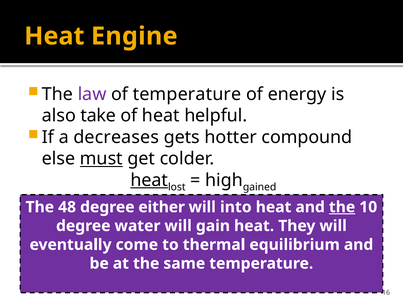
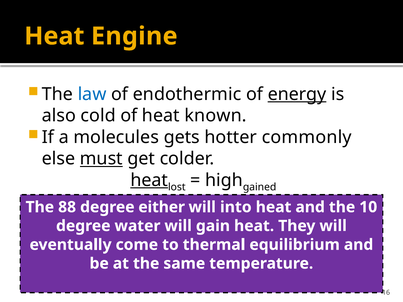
law colour: purple -> blue (92, 94)
of temperature: temperature -> endothermic (187, 94)
energy underline: none -> present (297, 94)
take: take -> cold (98, 116)
helpful: helpful -> known (216, 116)
decreases: decreases -> molecules (116, 137)
compound: compound -> commonly (307, 137)
48: 48 -> 88 (67, 207)
the underline: present -> none (342, 207)
